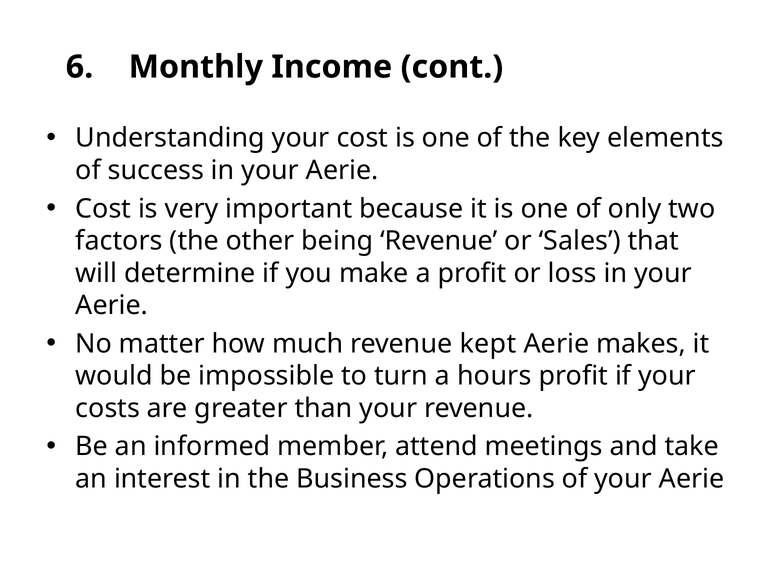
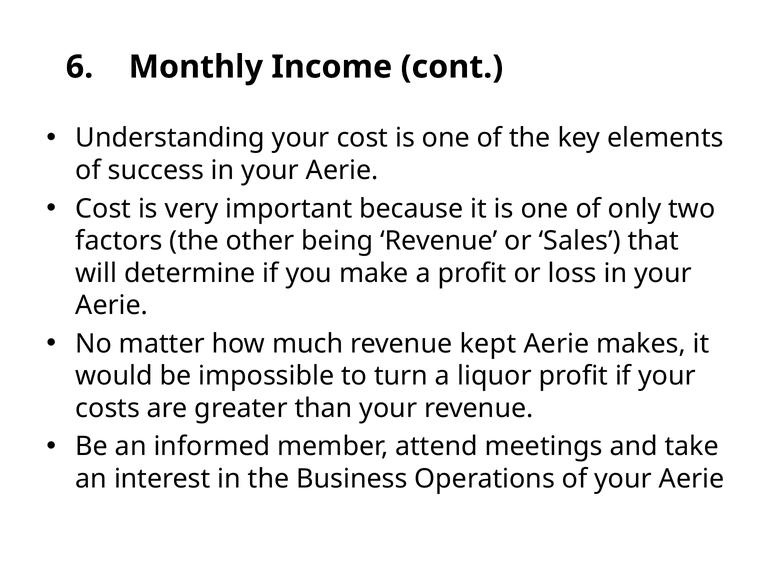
hours: hours -> liquor (494, 376)
